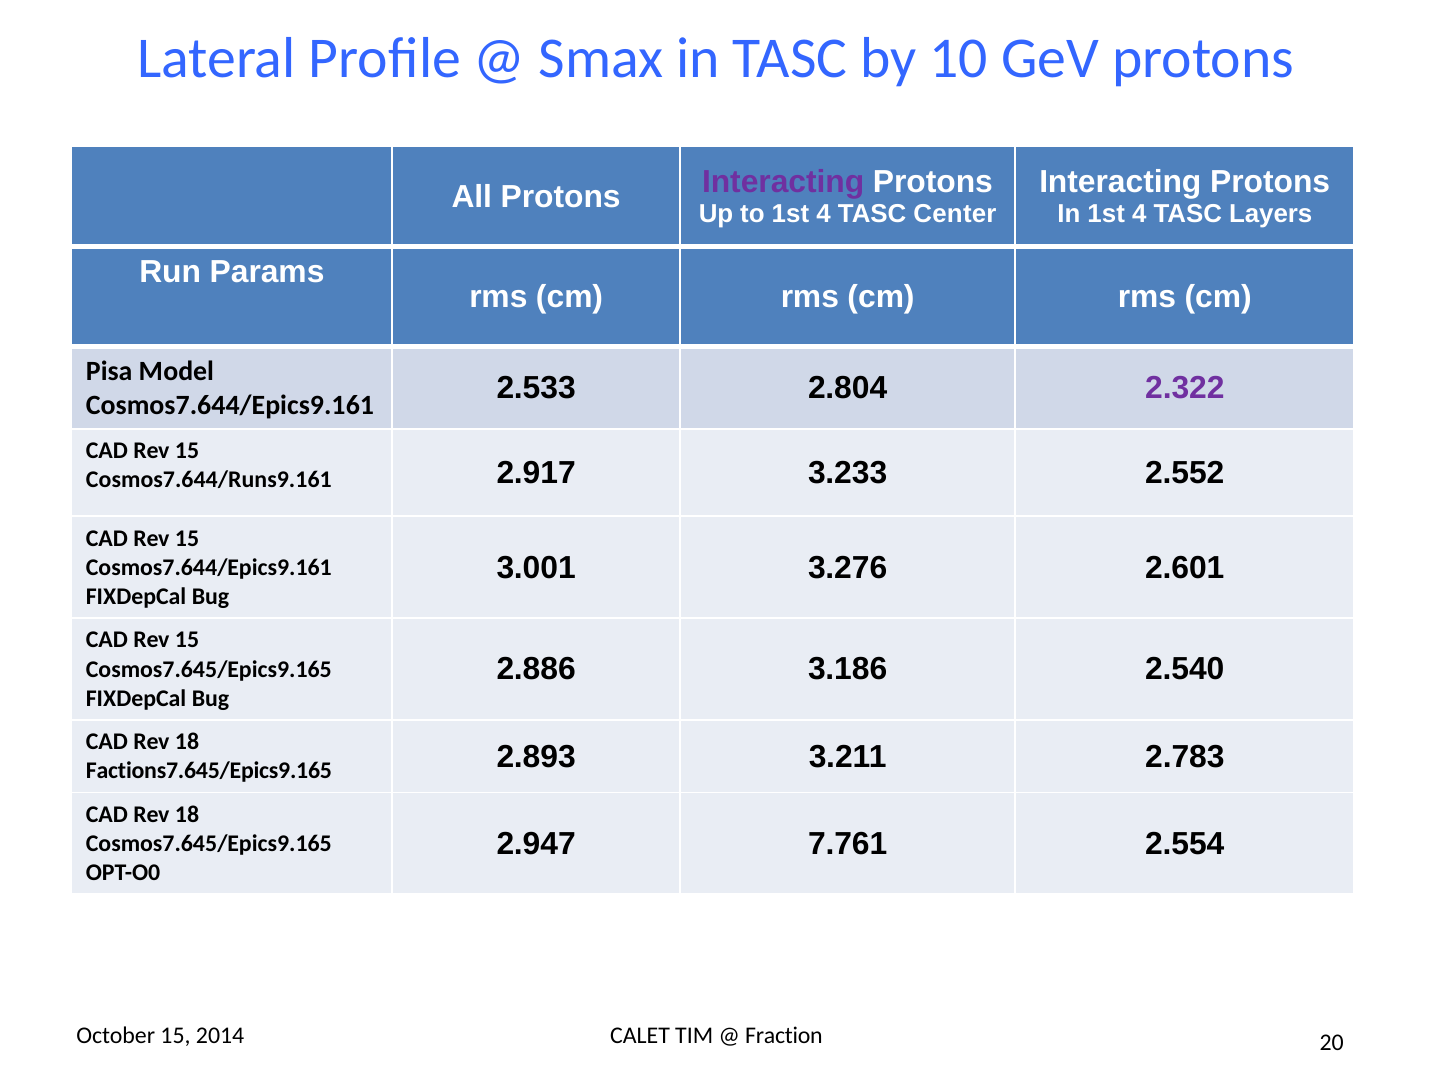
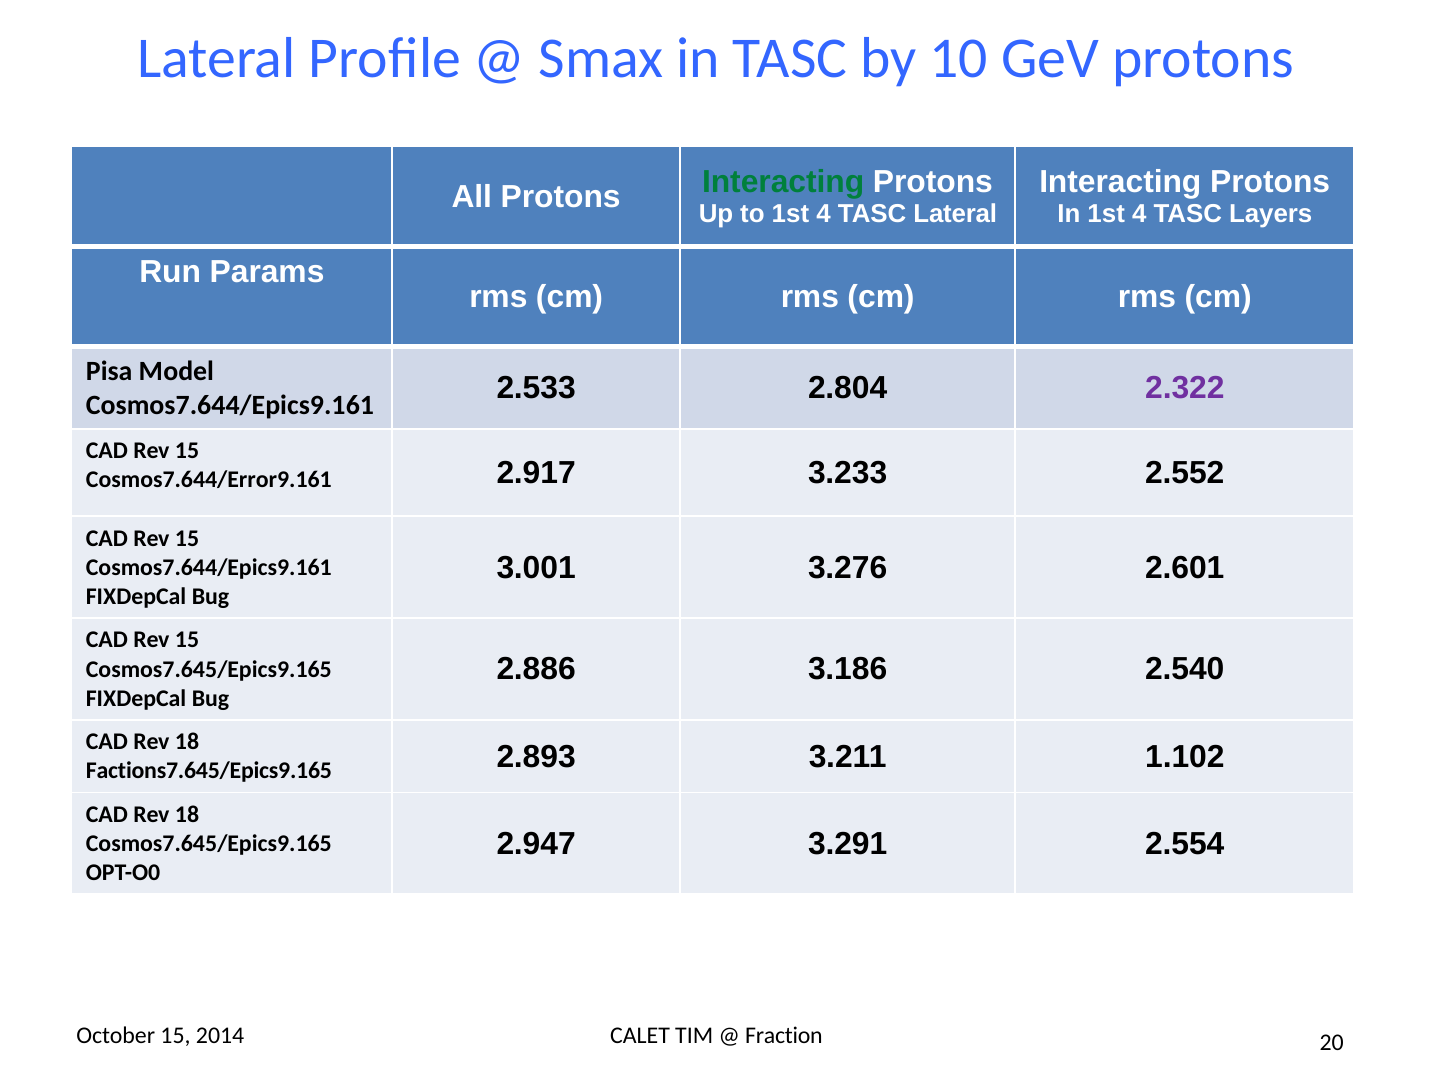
Interacting colour: purple -> green (783, 182)
TASC Center: Center -> Lateral (955, 214)
Cosmos7.644/Runs9.161: Cosmos7.644/Runs9.161 -> Cosmos7.644/Error9.161 (209, 480)
2.783: 2.783 -> 1.102 (1185, 756)
7.761: 7.761 -> 3.291 (848, 844)
